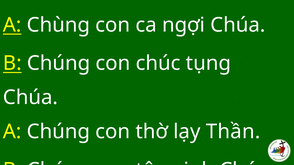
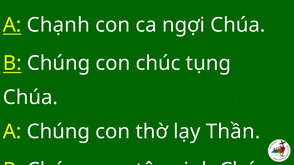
Chùng: Chùng -> Chạnh (58, 25)
